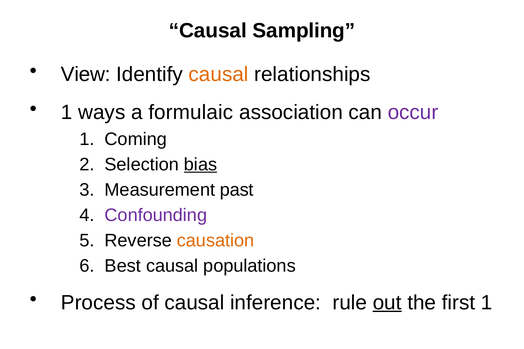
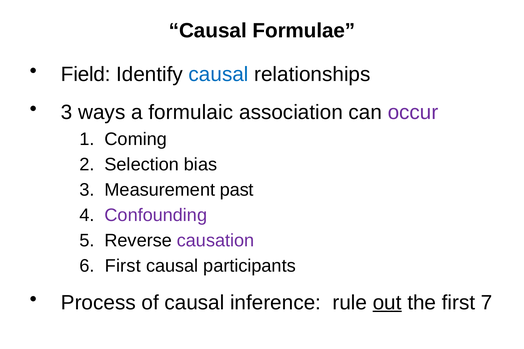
Sampling: Sampling -> Formulae (304, 31)
View: View -> Field (86, 74)
causal colour: orange -> blue (219, 74)
1: 1 -> 3 (67, 112)
bias underline: present -> none (201, 165)
causation colour: orange -> purple (216, 241)
6 Best: Best -> First (123, 266)
populations: populations -> participants (250, 266)
first 1: 1 -> 7 (487, 303)
